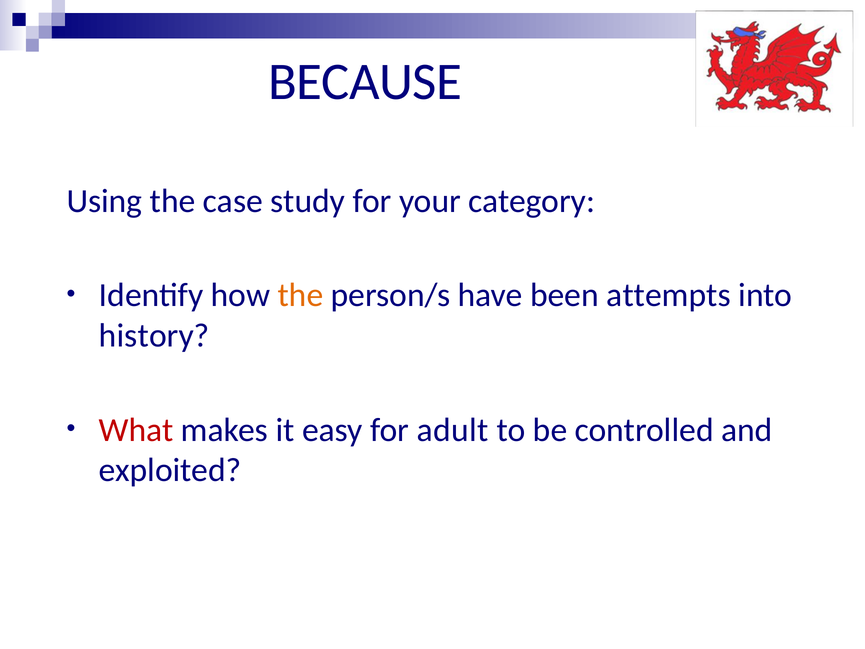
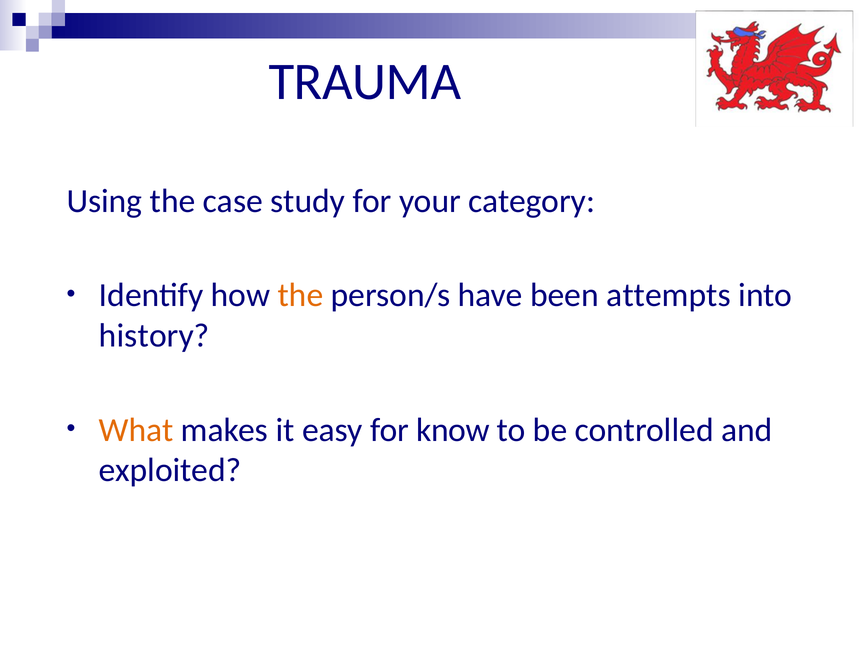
BECAUSE: BECAUSE -> TRAUMA (365, 82)
What colour: red -> orange (136, 430)
adult: adult -> know (453, 430)
